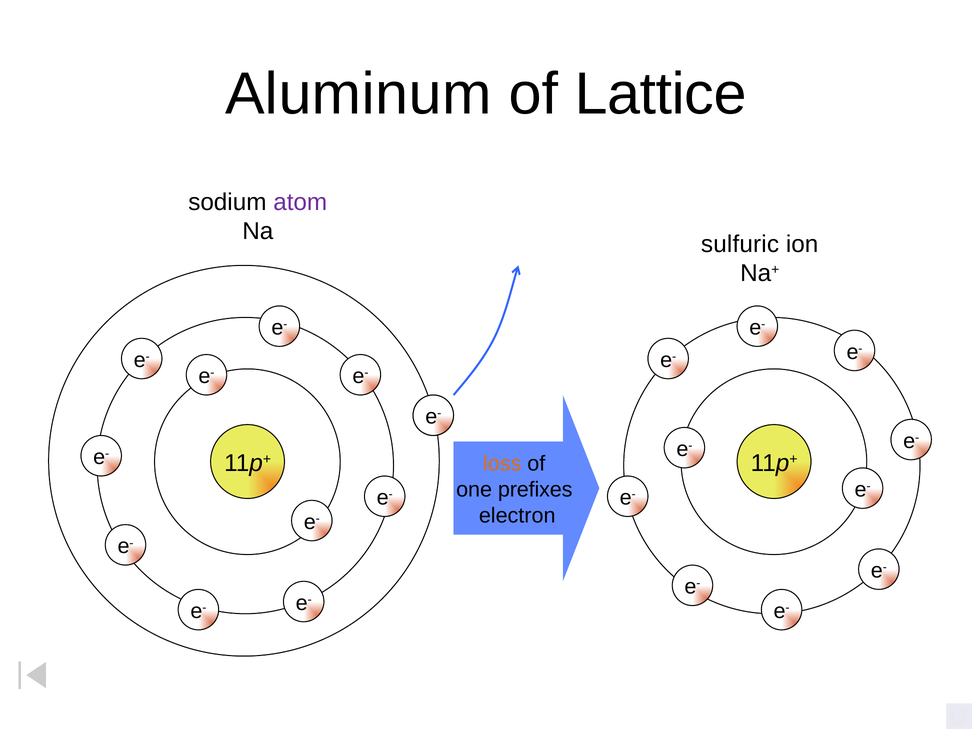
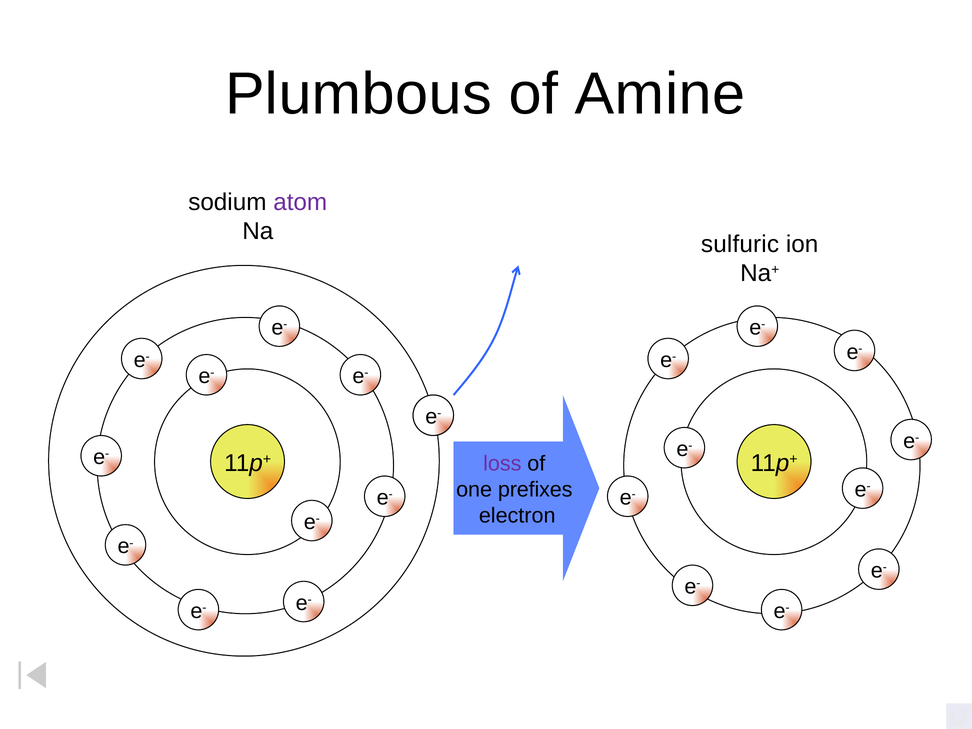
Aluminum: Aluminum -> Plumbous (358, 94)
Lattice: Lattice -> Amine (660, 94)
loss colour: orange -> purple (502, 464)
